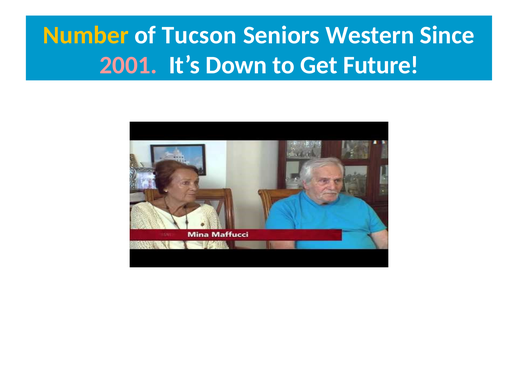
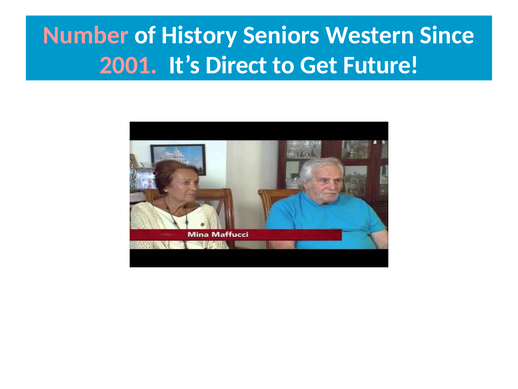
Number colour: yellow -> pink (86, 35)
Tucson: Tucson -> History (199, 35)
Down: Down -> Direct (236, 65)
